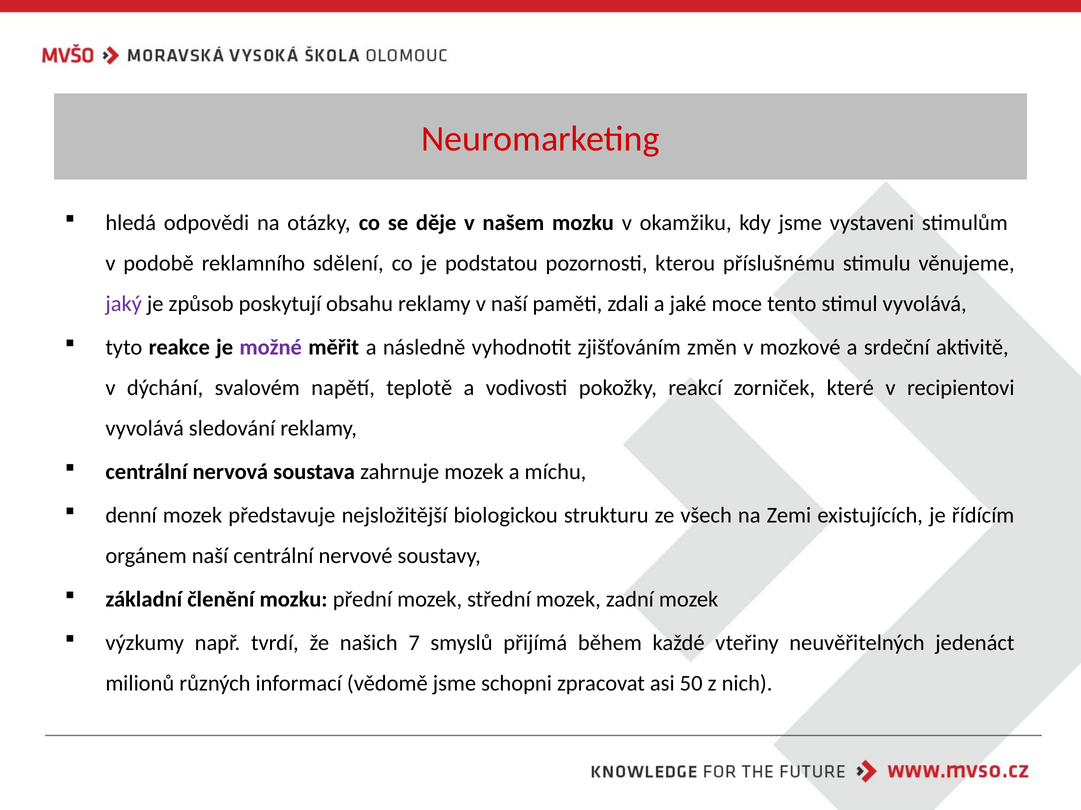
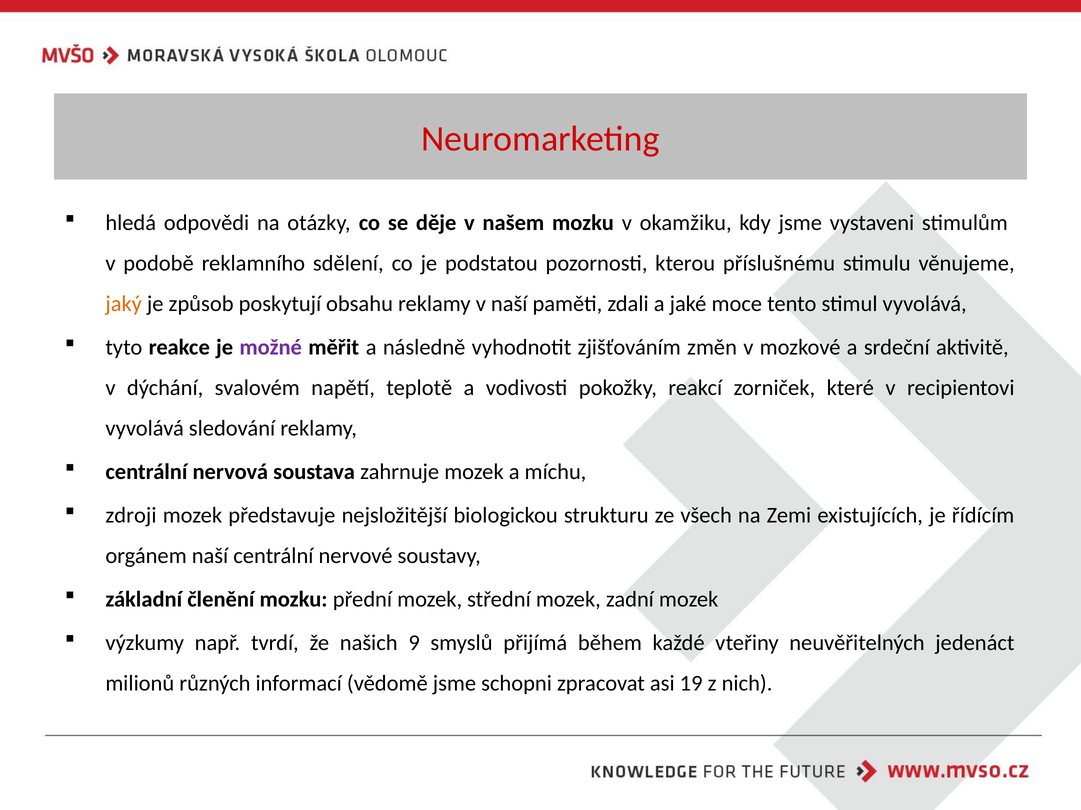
jaký colour: purple -> orange (124, 304)
denní: denní -> zdroji (131, 516)
7: 7 -> 9 (414, 643)
50: 50 -> 19 (691, 684)
